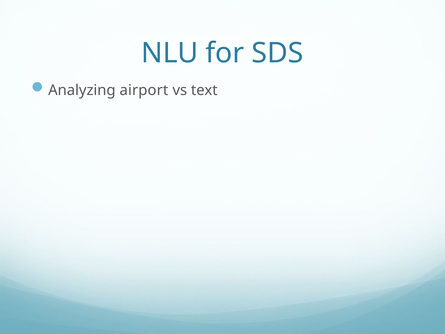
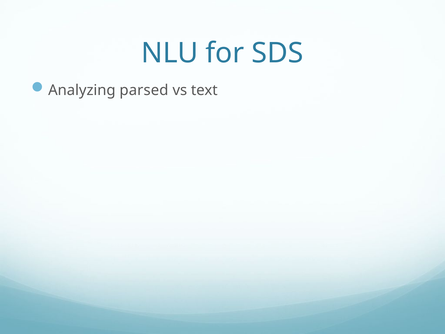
airport: airport -> parsed (144, 90)
